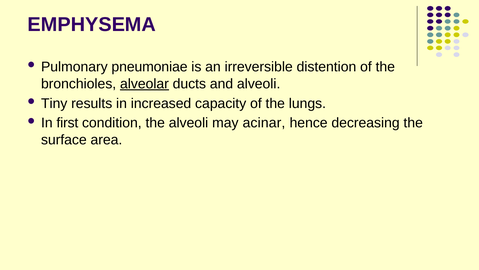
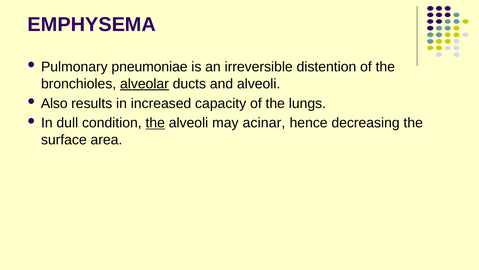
Tiny: Tiny -> Also (54, 103)
first: first -> dull (67, 123)
the underline: none -> present (155, 123)
